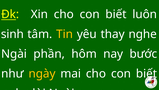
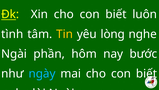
sinh: sinh -> tình (12, 34)
thay: thay -> lòng (113, 34)
ngày colour: yellow -> light blue (42, 73)
